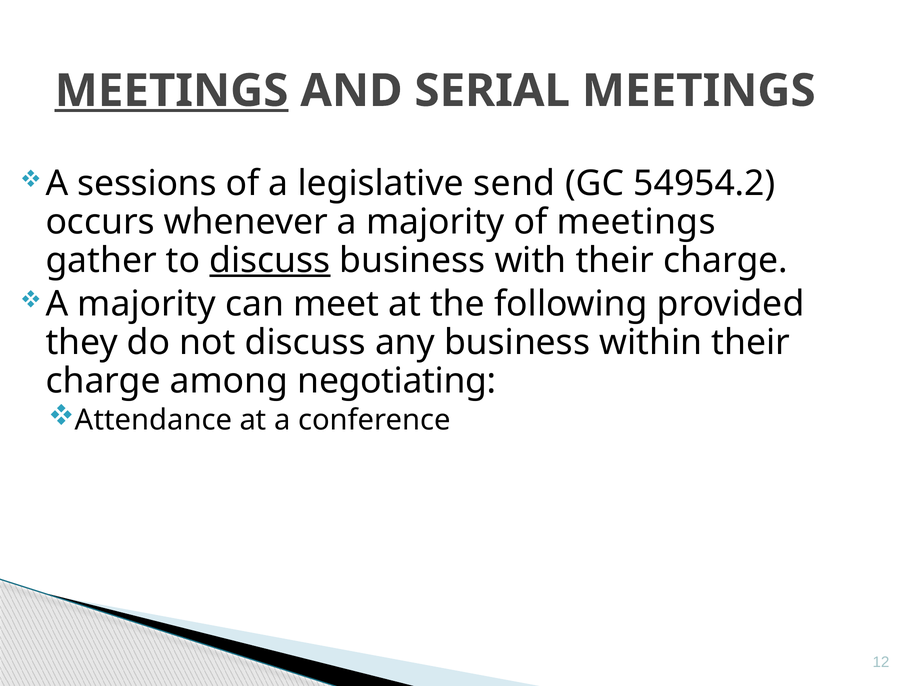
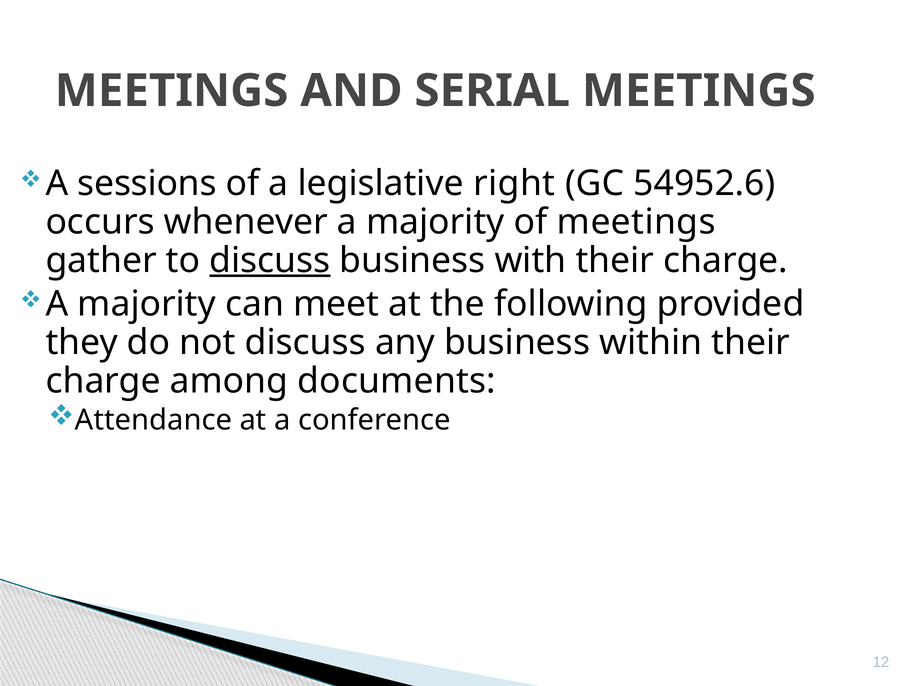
MEETINGS underline: present -> none (172, 91)
send: send -> right (514, 184)
54954.2: 54954.2 -> 54952.6 (704, 184)
negotiating: negotiating -> documents (397, 381)
